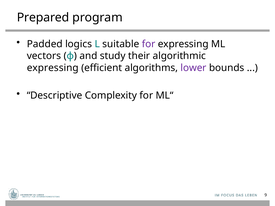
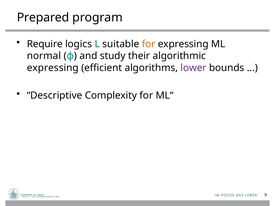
Padded: Padded -> Require (45, 44)
for colour: purple -> orange (149, 44)
vectors: vectors -> normal (44, 56)
